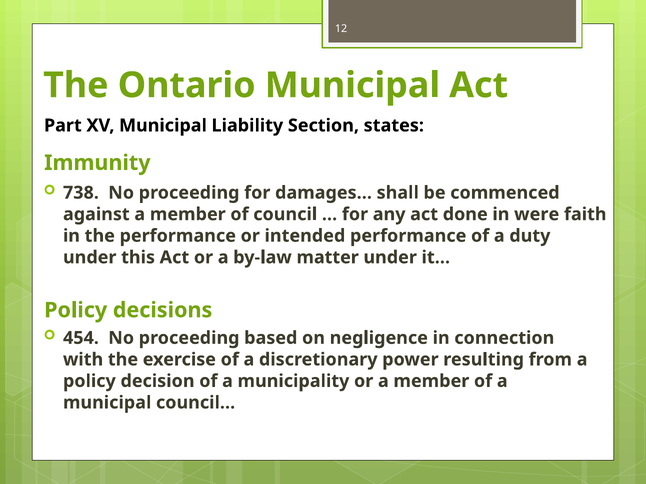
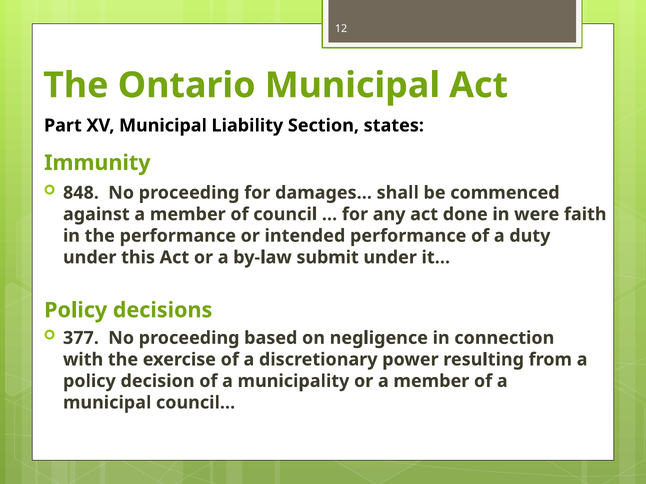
738: 738 -> 848 (81, 193)
matter: matter -> submit (328, 258)
454: 454 -> 377 (81, 338)
